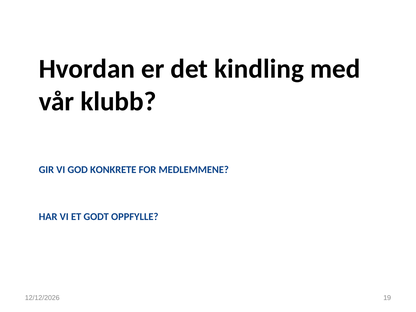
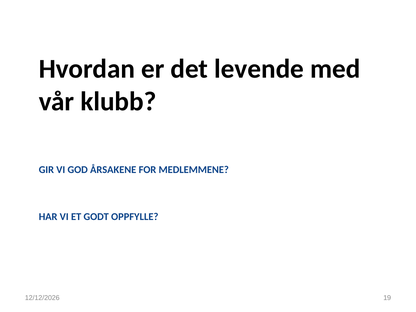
kindling: kindling -> levende (259, 69)
KONKRETE: KONKRETE -> ÅRSAKENE (113, 170)
